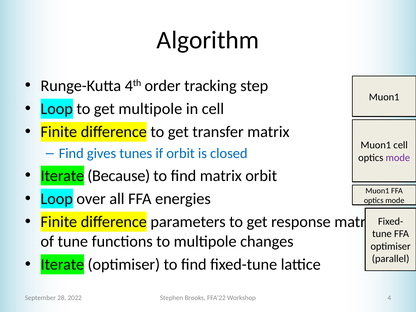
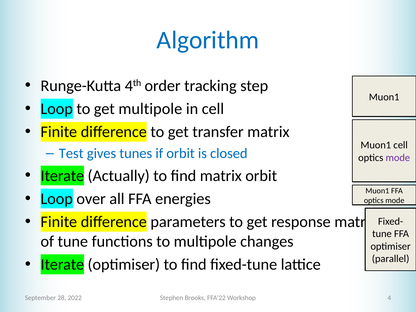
Algorithm colour: black -> blue (208, 40)
Find: Find -> Test (71, 153)
Because: Because -> Actually (119, 176)
